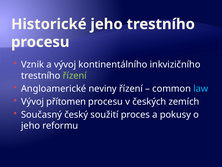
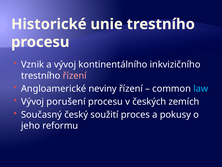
Historické jeho: jeho -> unie (107, 24)
řízení colour: light green -> pink (75, 75)
přítomen: přítomen -> porušení (66, 101)
